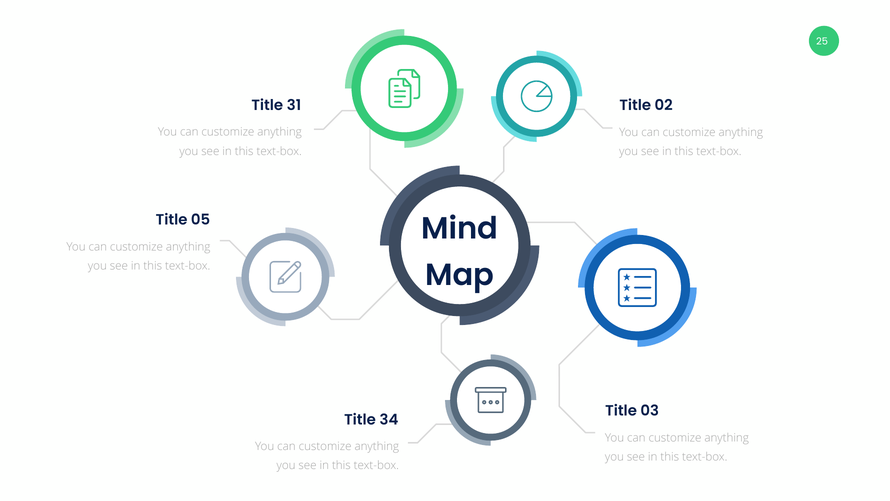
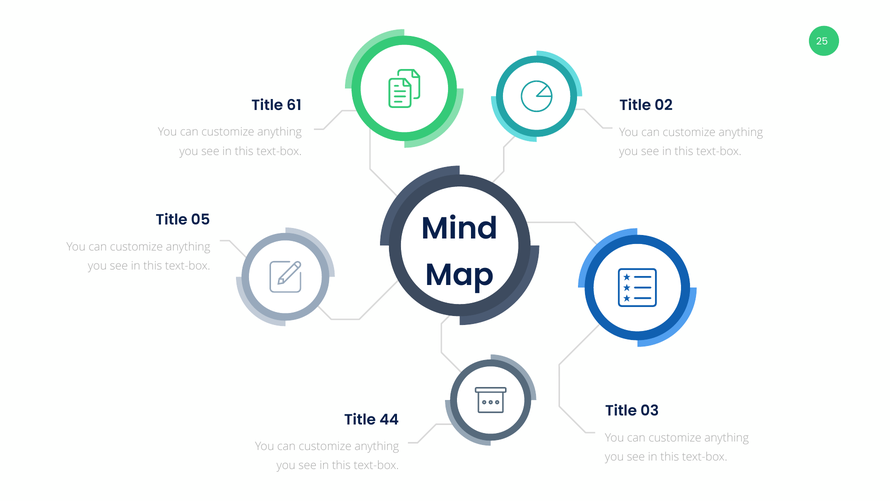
31: 31 -> 61 (294, 105)
34: 34 -> 44 (389, 419)
